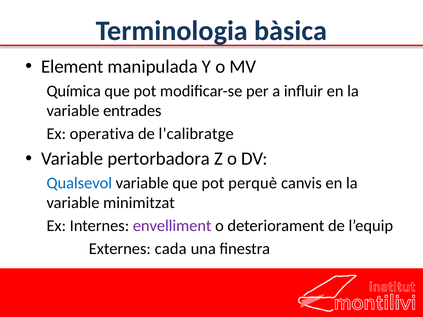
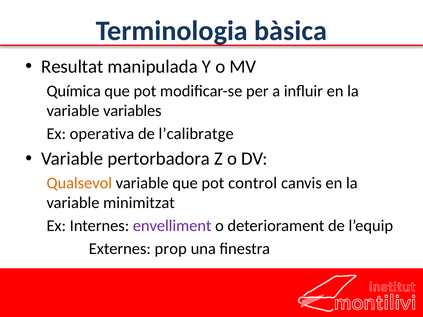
Element: Element -> Resultat (72, 67)
entrades: entrades -> variables (132, 111)
Qualsevol colour: blue -> orange (79, 183)
perquè: perquè -> control (253, 183)
cada: cada -> prop (171, 249)
